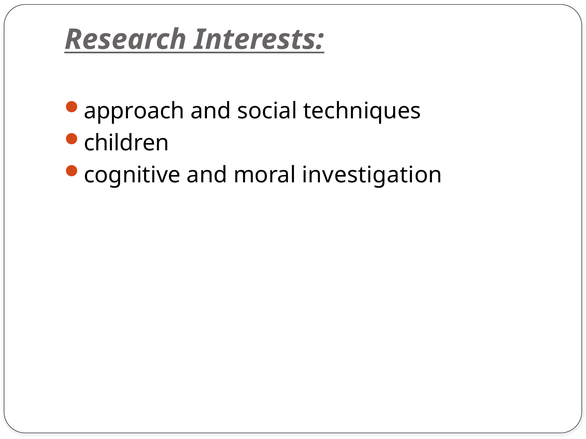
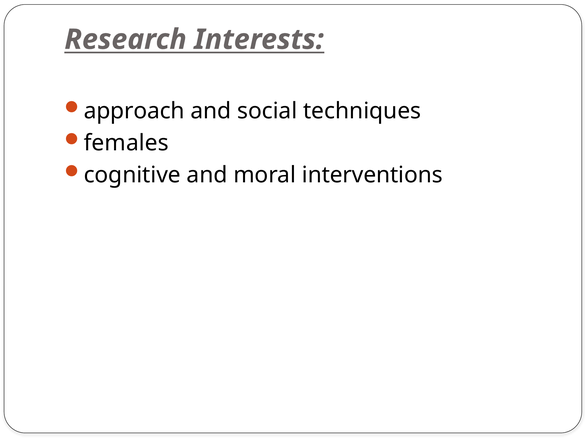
children: children -> females (126, 143)
investigation: investigation -> interventions (372, 175)
